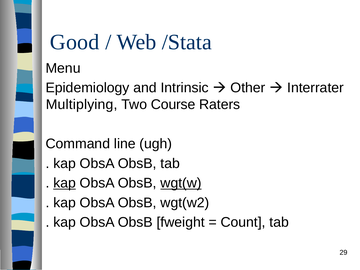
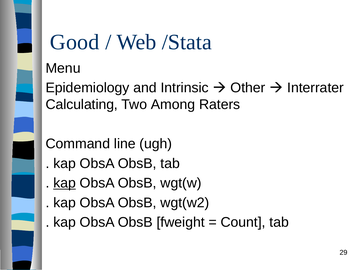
Multiplying: Multiplying -> Calculating (82, 105)
Course: Course -> Among (173, 105)
wgt(w underline: present -> none (181, 183)
